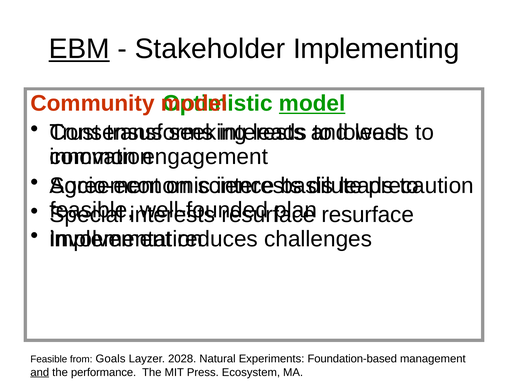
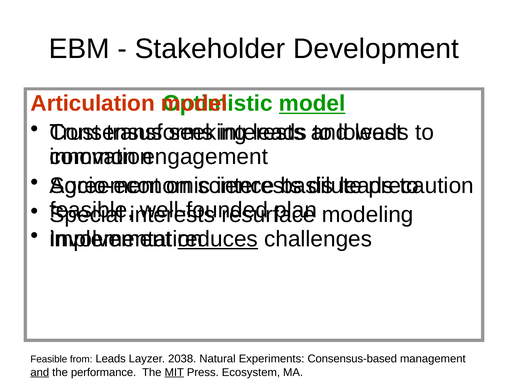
EBM underline: present -> none (79, 49)
Implementing: Implementing -> Development (376, 49)
Community: Community -> Articulation (93, 104)
resurface: resurface -> modeling (368, 215)
reduces underline: none -> present (218, 239)
from Goals: Goals -> Leads (111, 359)
2028: 2028 -> 2038 (182, 359)
Foundation-based: Foundation-based -> Consensus-based (352, 359)
MIT underline: none -> present (174, 372)
